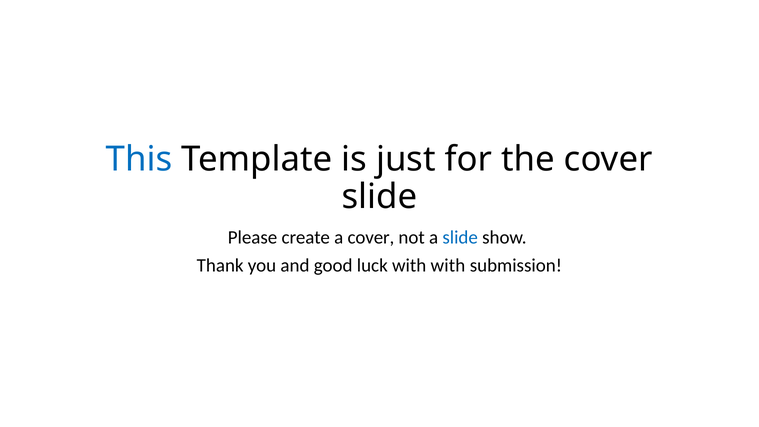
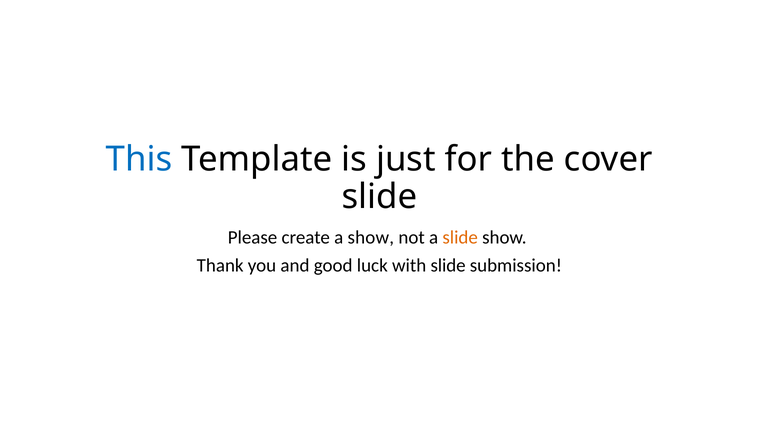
a cover: cover -> show (371, 237)
slide colour: blue -> orange (460, 237)
with with: with -> slide (448, 266)
